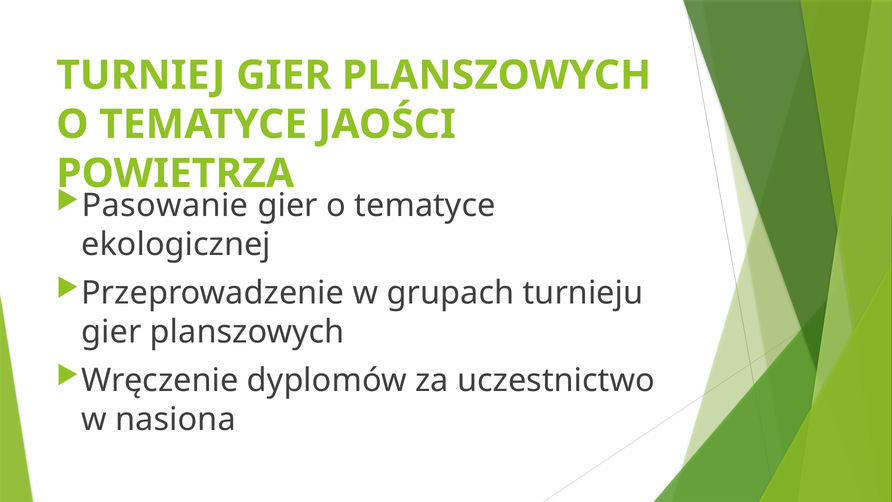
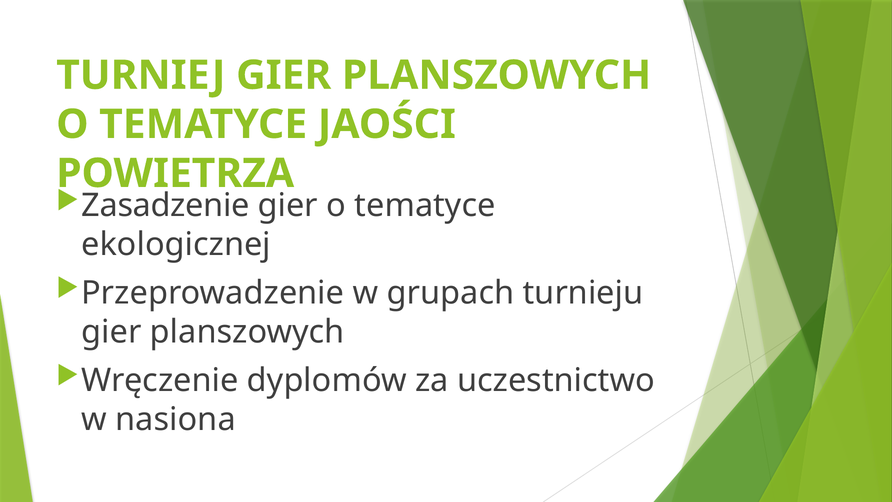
Pasowanie: Pasowanie -> Zasadzenie (165, 205)
